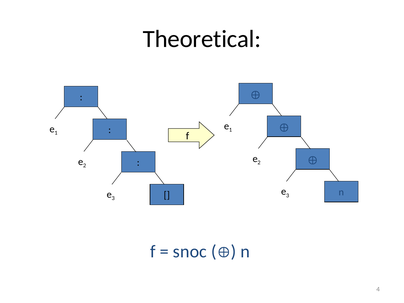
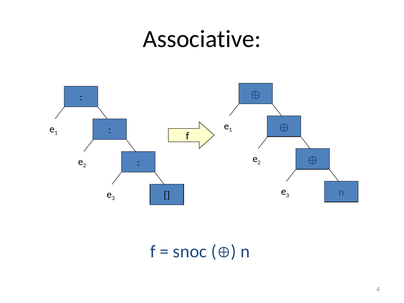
Theoretical: Theoretical -> Associative (202, 39)
